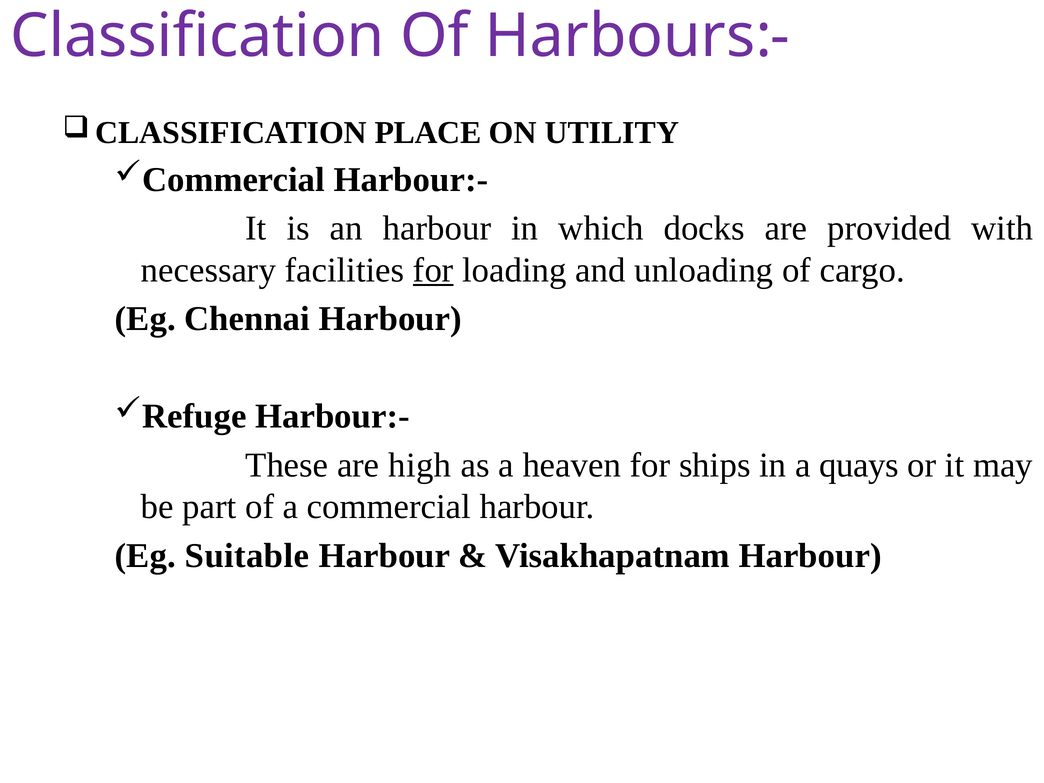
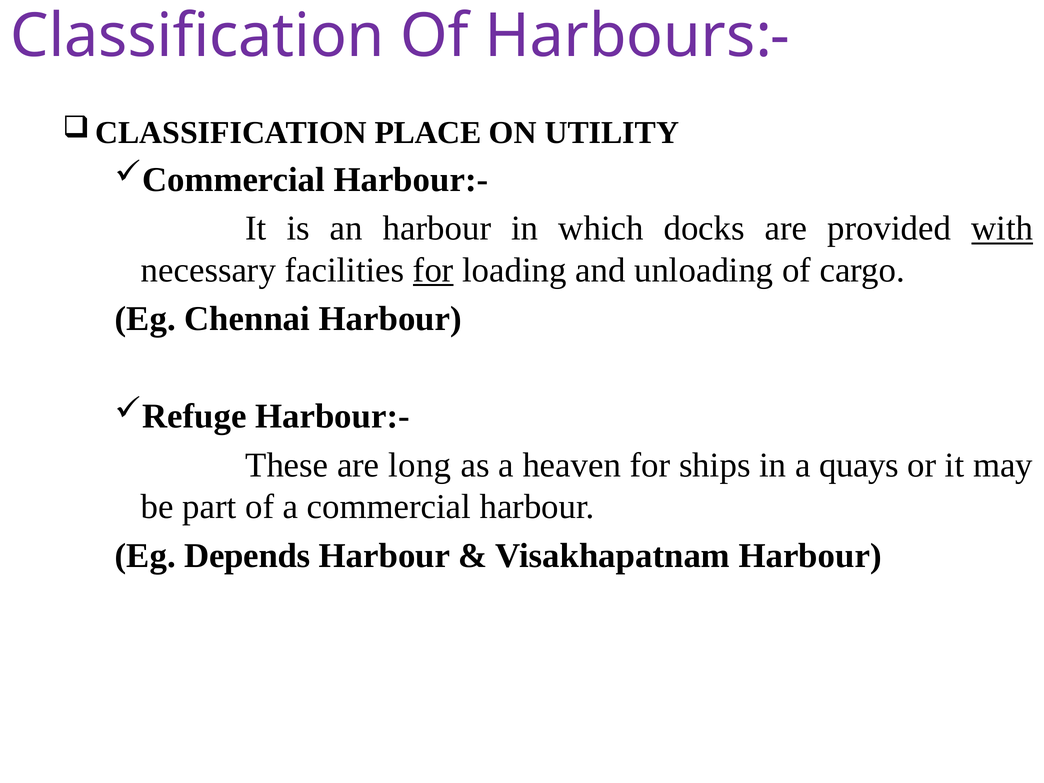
with underline: none -> present (1002, 228)
high: high -> long (420, 465)
Suitable: Suitable -> Depends (247, 556)
